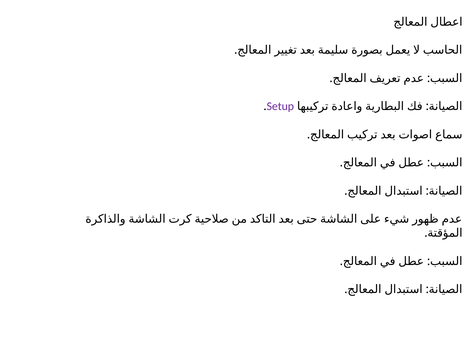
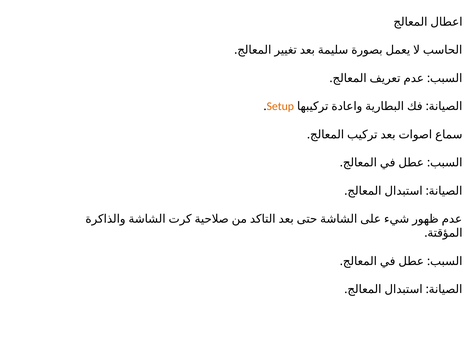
Setup colour: purple -> orange (280, 106)
